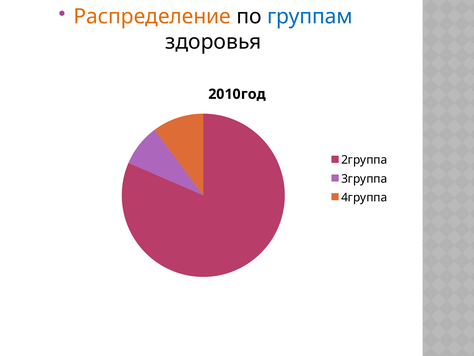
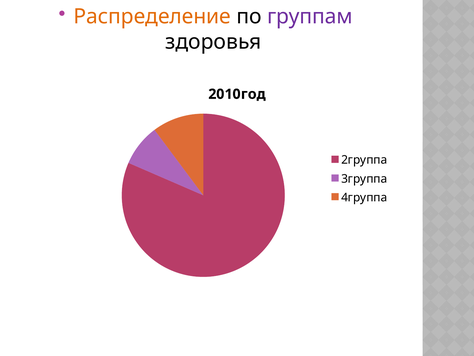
группам colour: blue -> purple (310, 16)
